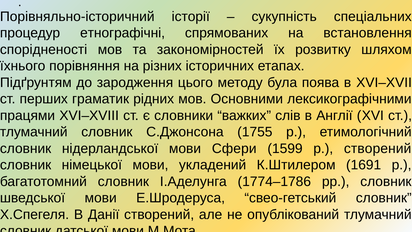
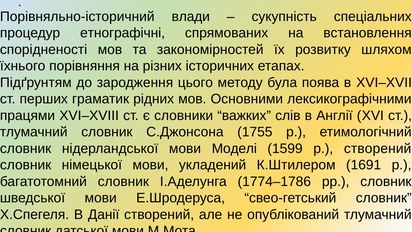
історії: історії -> влади (191, 16)
Сфери: Сфери -> Моделі (234, 148)
